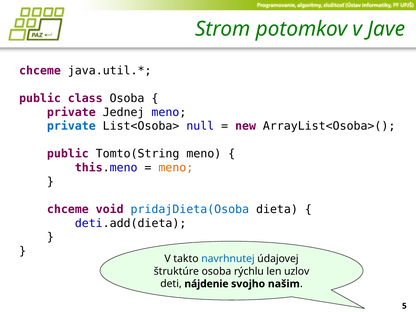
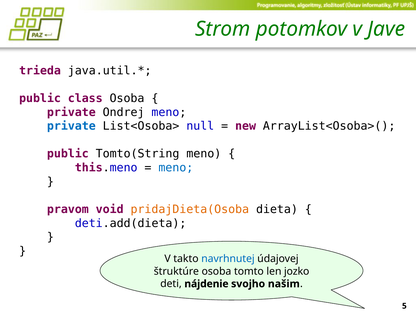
chceme: chceme -> trieda (40, 71)
Jednej: Jednej -> Ondrej (124, 112)
meno colour: orange -> blue (176, 168)
chceme: chceme -> pravom (68, 209)
pridajDieta(Osoba colour: blue -> orange (190, 209)
rýchlu: rýchlu -> tomto (249, 271)
uzlov: uzlov -> jozko (297, 271)
